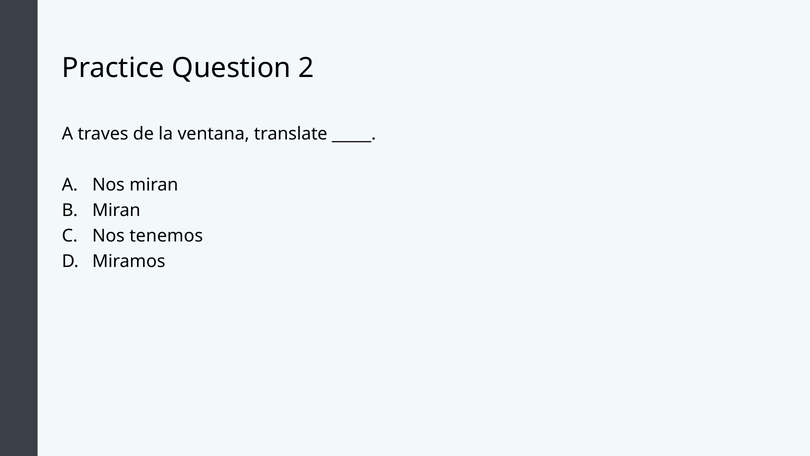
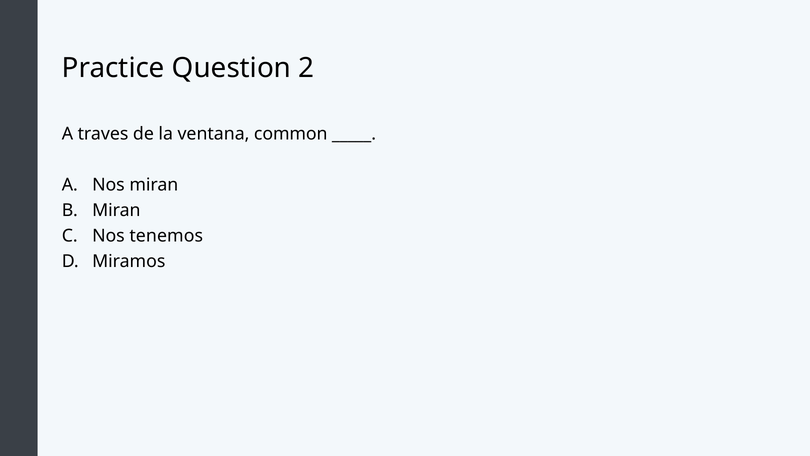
translate: translate -> common (291, 134)
